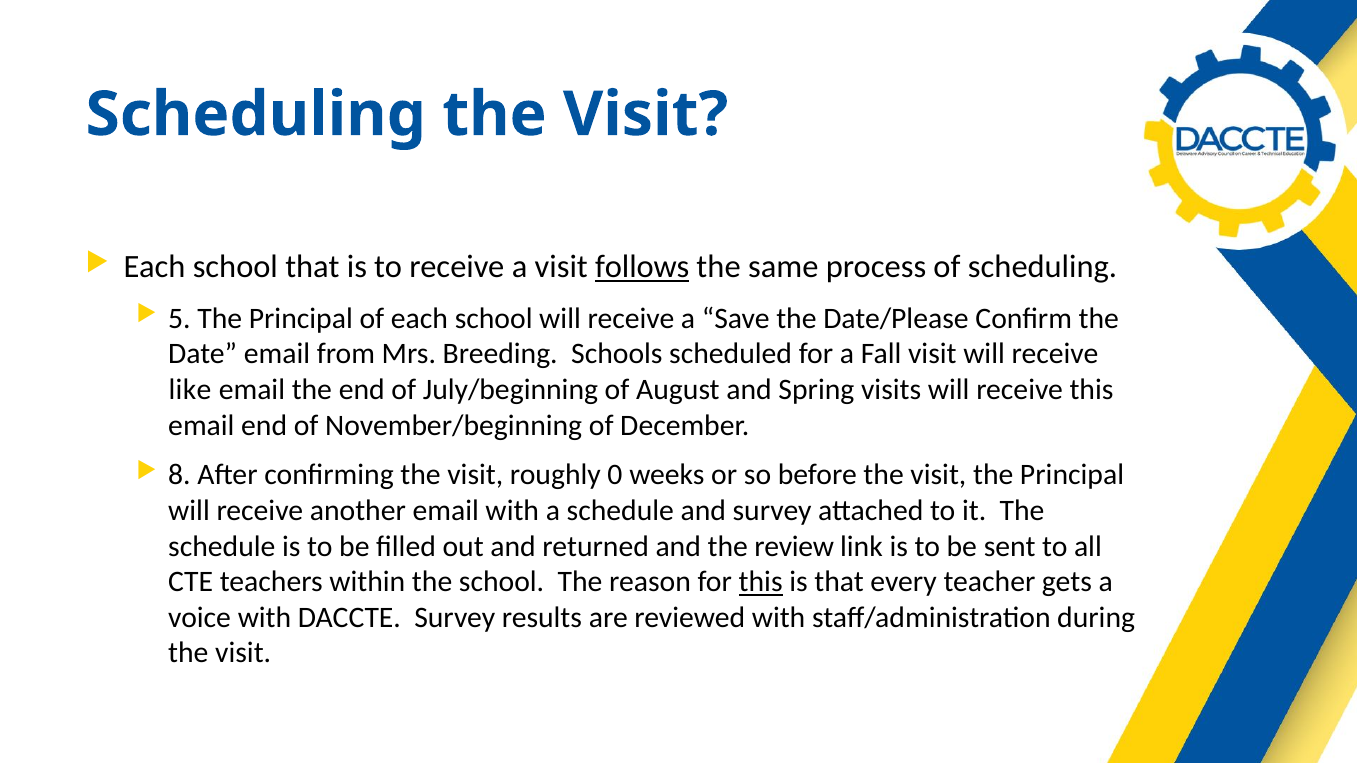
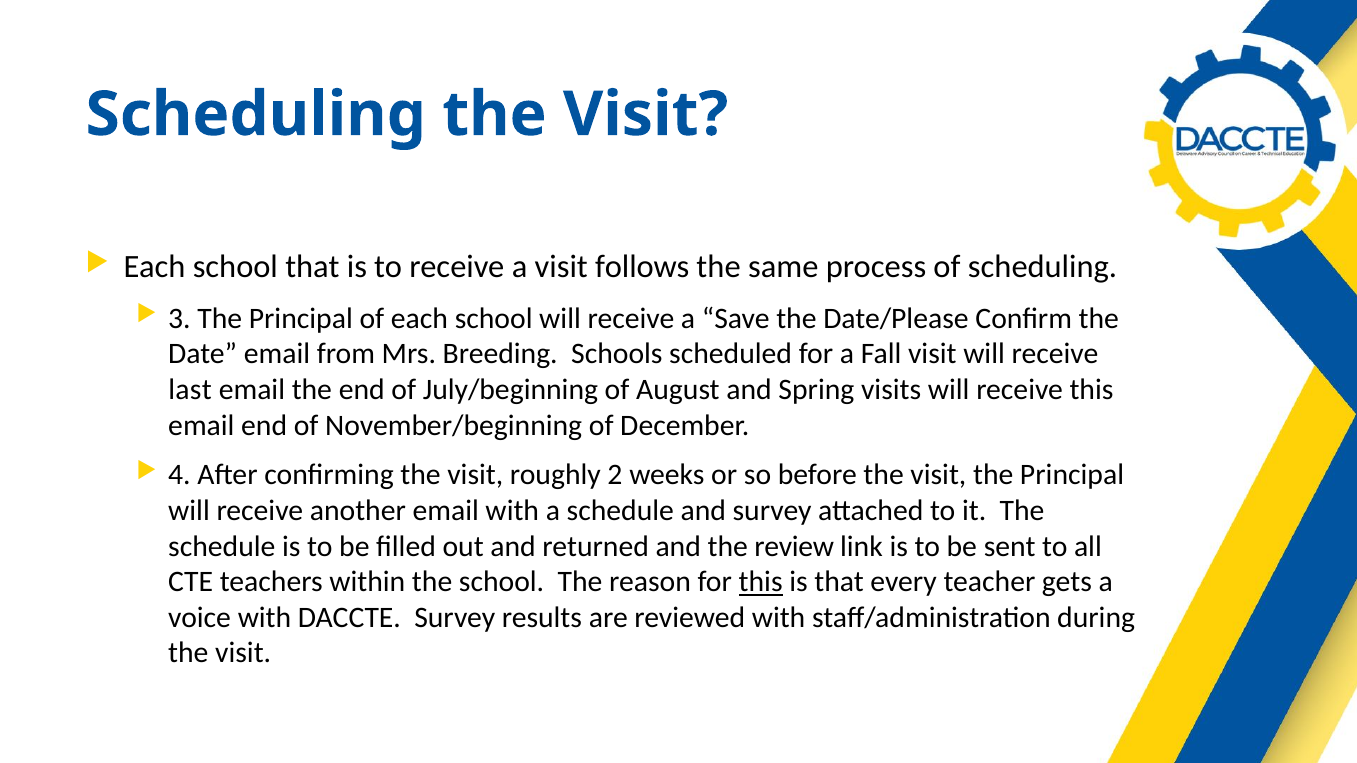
follows underline: present -> none (642, 267)
5: 5 -> 3 (179, 319)
like: like -> last (190, 390)
8: 8 -> 4 (179, 475)
0: 0 -> 2 (615, 475)
